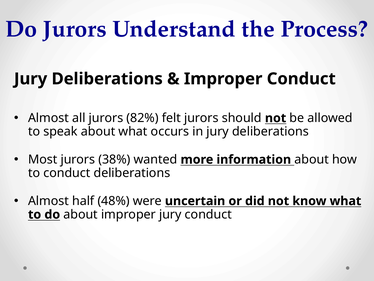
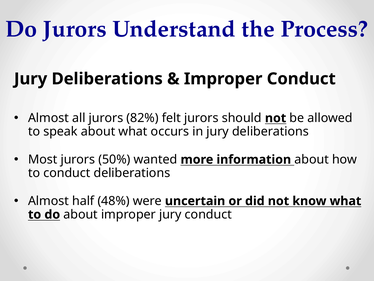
38%: 38% -> 50% (114, 159)
